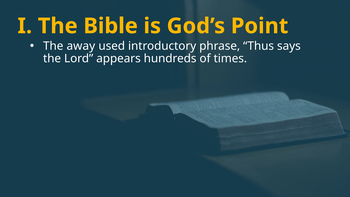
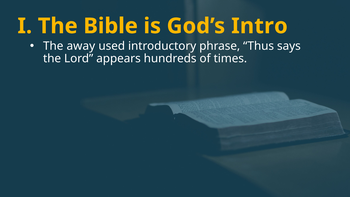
Point: Point -> Intro (259, 26)
